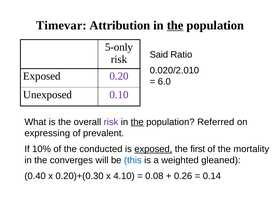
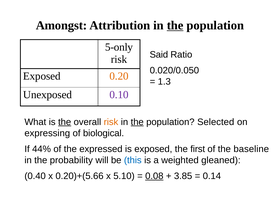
Timevar: Timevar -> Amongst (61, 25)
0.020/2.010: 0.020/2.010 -> 0.020/0.050 (174, 70)
0.20 colour: purple -> orange (119, 76)
6.0: 6.0 -> 1.3 (164, 82)
the underline: none -> present (65, 122)
risk colour: purple -> orange (111, 122)
Referred: Referred -> Selected (216, 122)
prevalent: prevalent -> biological (104, 133)
10%: 10% -> 44% (42, 149)
conducted: conducted -> expressed (101, 149)
exposed underline: present -> none (153, 149)
mortality: mortality -> baseline (251, 149)
converges: converges -> probability (71, 160)
0.20)+(0.30: 0.20)+(0.30 -> 0.20)+(5.66 (80, 176)
4.10: 4.10 -> 5.10 (124, 176)
0.08 underline: none -> present (154, 176)
0.26: 0.26 -> 3.85 (183, 176)
